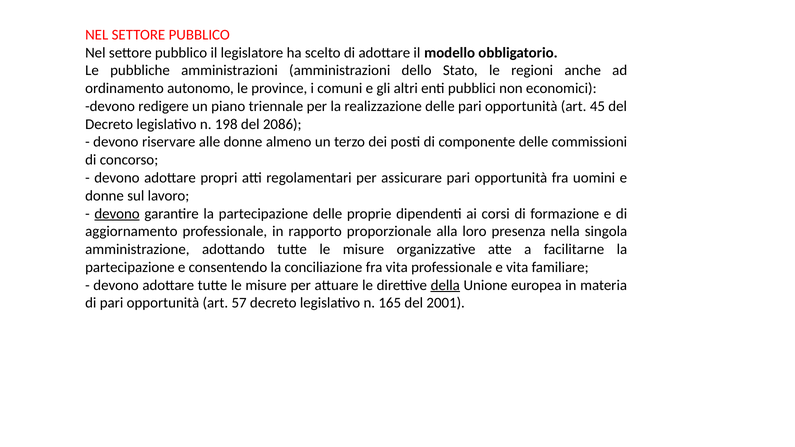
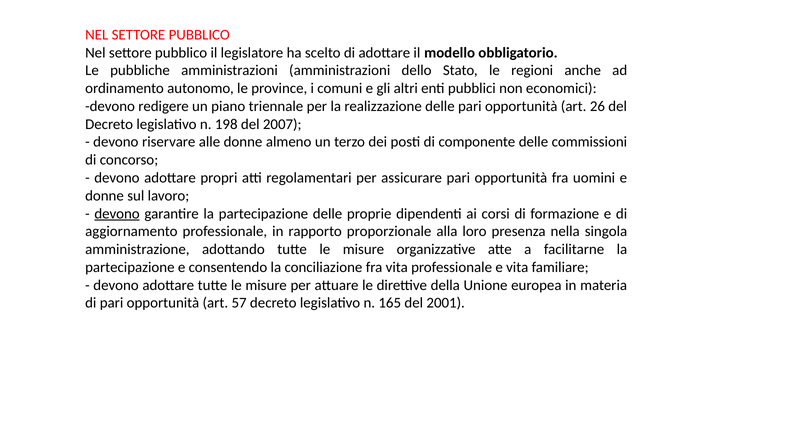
45: 45 -> 26 (597, 106)
2086: 2086 -> 2007 (282, 124)
della underline: present -> none (445, 285)
